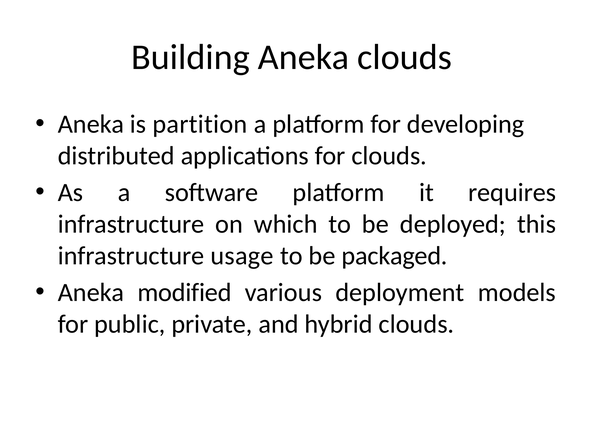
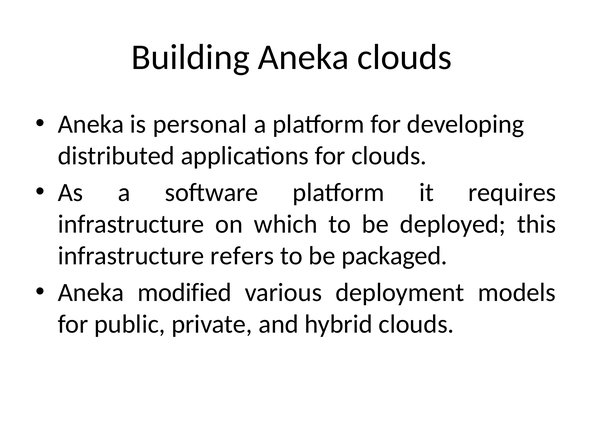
partition: partition -> personal (200, 124)
usage: usage -> refers (242, 256)
